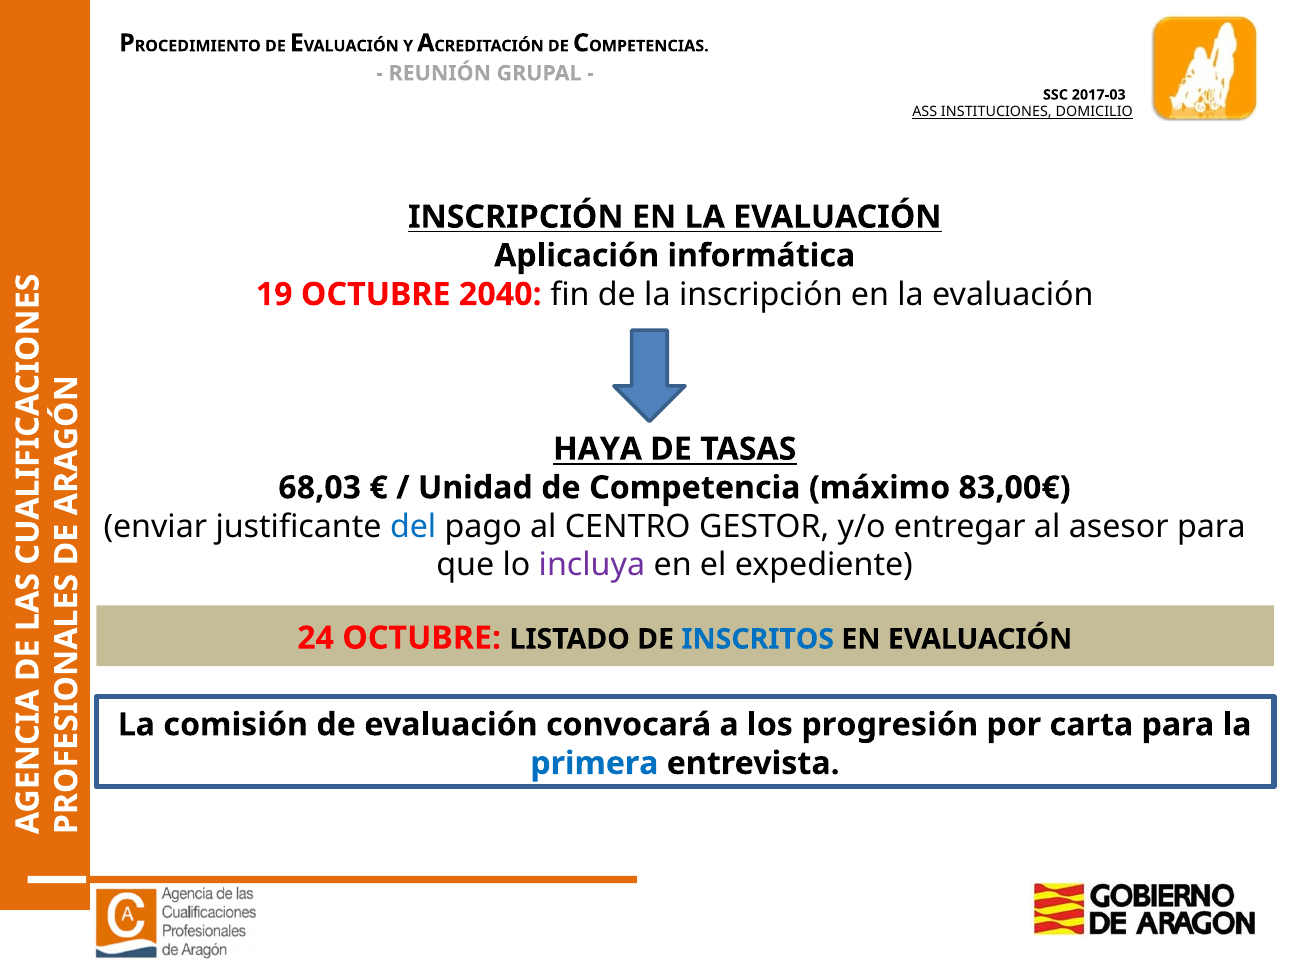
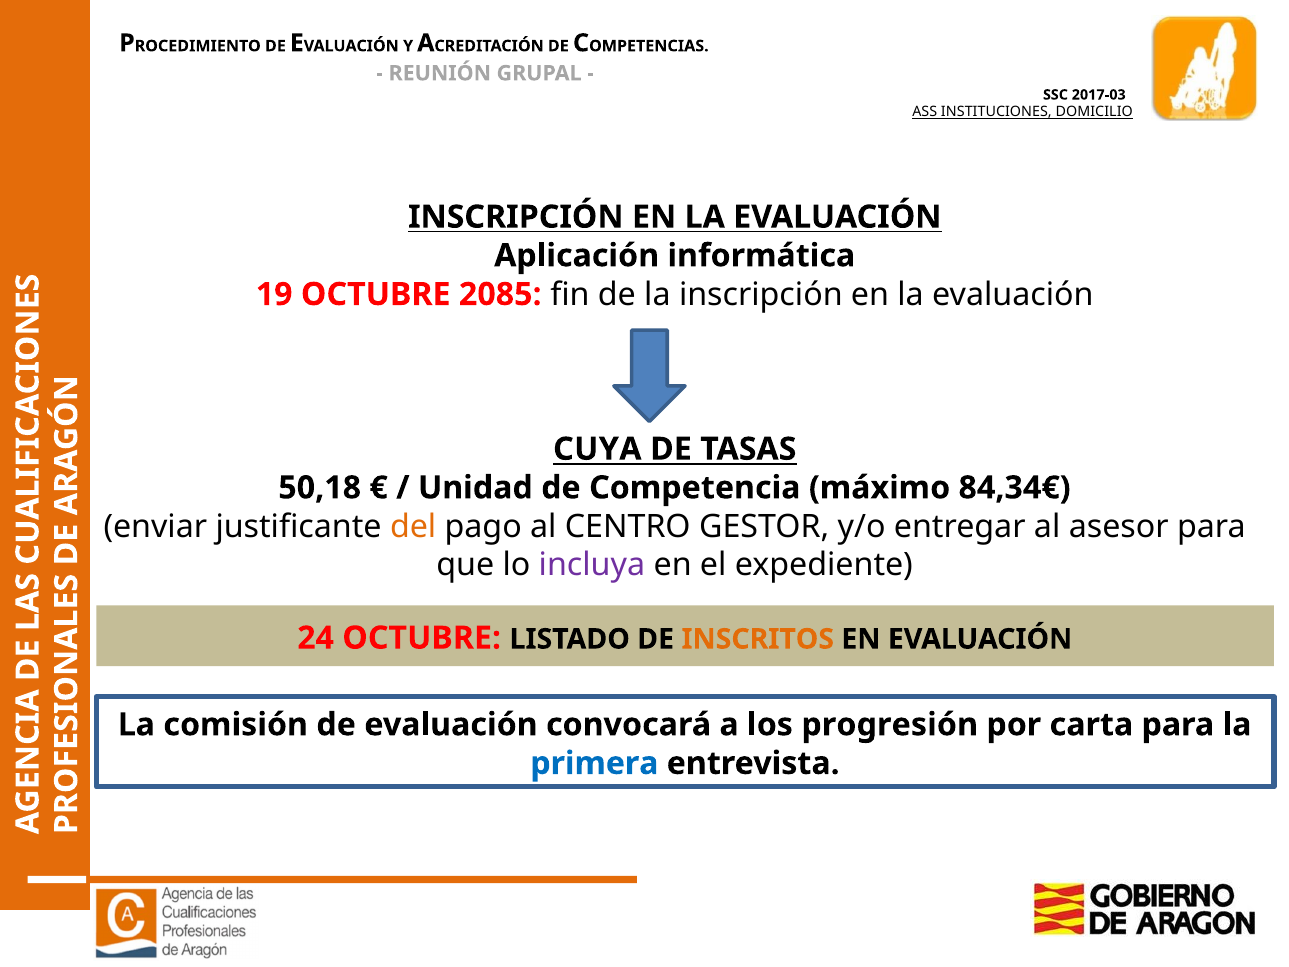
2040: 2040 -> 2085 (500, 294)
HAYA: HAYA -> CUYA (597, 449)
68,03: 68,03 -> 50,18 (320, 488)
83,00€: 83,00€ -> 84,34€ (1015, 488)
del colour: blue -> orange (413, 526)
INSCRITOS colour: blue -> orange (758, 639)
